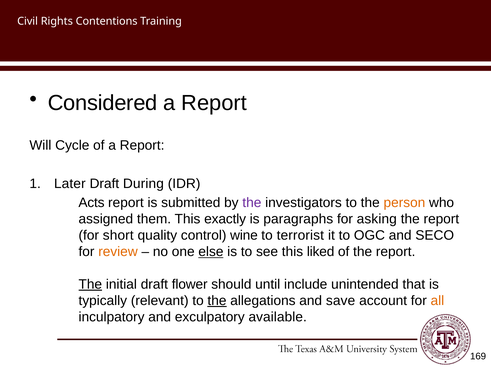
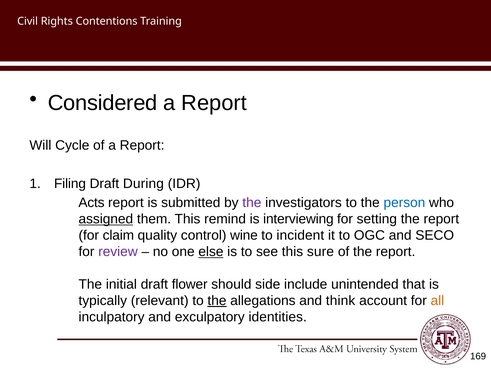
Later: Later -> Filing (70, 184)
person colour: orange -> blue (404, 203)
assigned underline: none -> present (106, 219)
exactly: exactly -> remind (225, 219)
paragraphs: paragraphs -> interviewing (298, 219)
asking: asking -> setting (377, 219)
short: short -> claim (118, 236)
terrorist: terrorist -> incident (300, 236)
review colour: orange -> purple (118, 252)
liked: liked -> sure (320, 252)
The underline: present -> none (90, 284)
until: until -> side (268, 284)
save: save -> think (341, 301)
available: available -> identities (278, 317)
